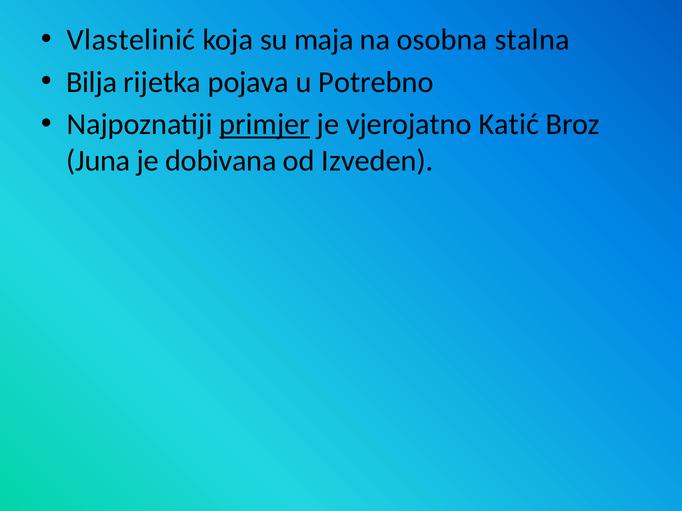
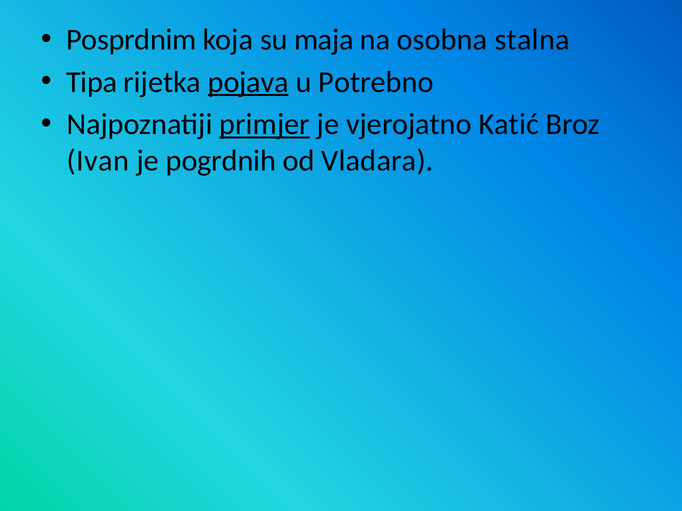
Vlastelinić: Vlastelinić -> Posprdnim (131, 40)
Bilja: Bilja -> Tipa (92, 82)
pojava underline: none -> present (248, 82)
Juna: Juna -> Ivan (98, 161)
dobivana: dobivana -> pogrdnih (221, 161)
Izveden: Izveden -> Vladara (377, 161)
